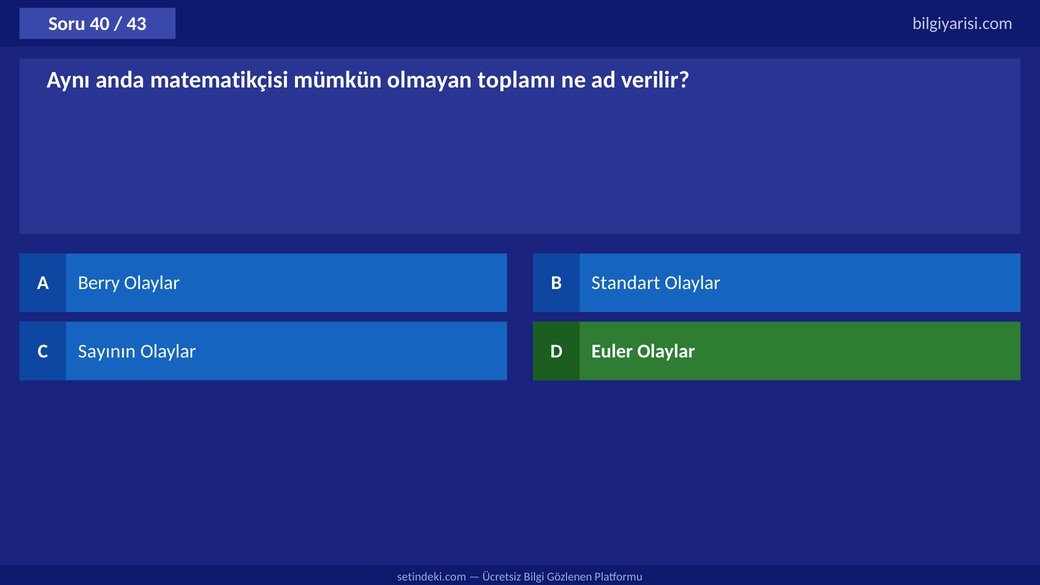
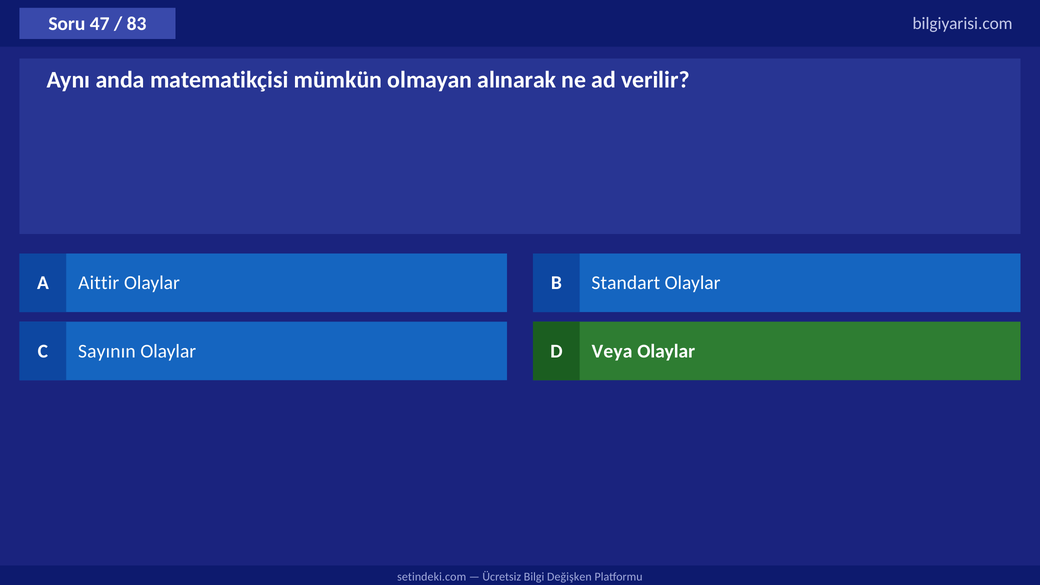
40: 40 -> 47 (100, 24)
43: 43 -> 83 (137, 24)
toplamı: toplamı -> alınarak (517, 80)
Berry: Berry -> Aittir (99, 283)
Euler: Euler -> Veya (612, 351)
Gözlenen: Gözlenen -> Değişken (569, 577)
